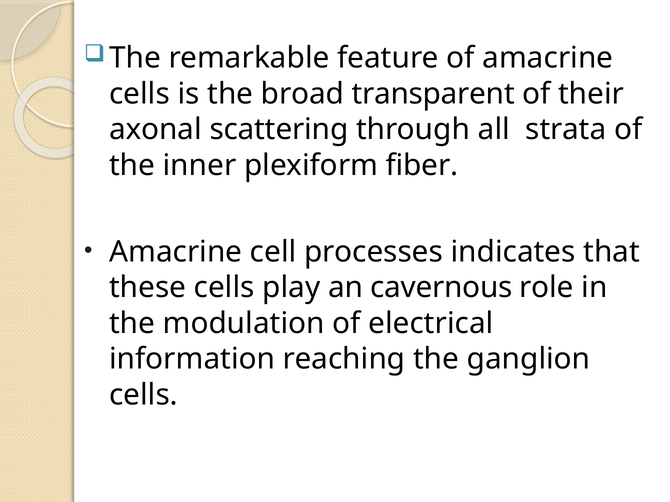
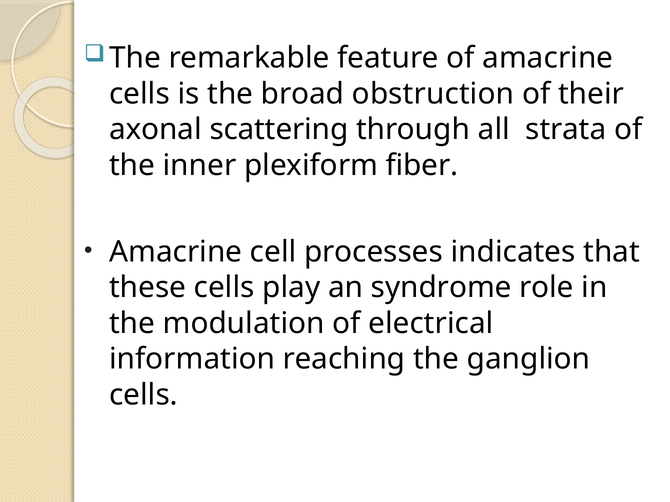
transparent: transparent -> obstruction (433, 94)
cavernous: cavernous -> syndrome (441, 288)
